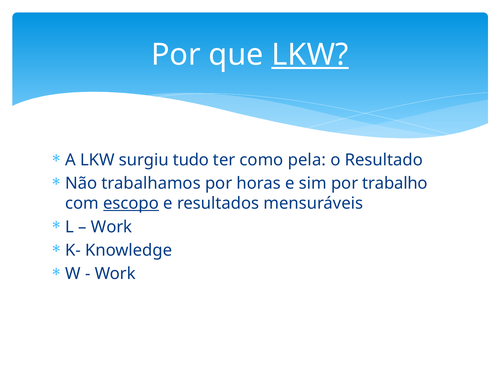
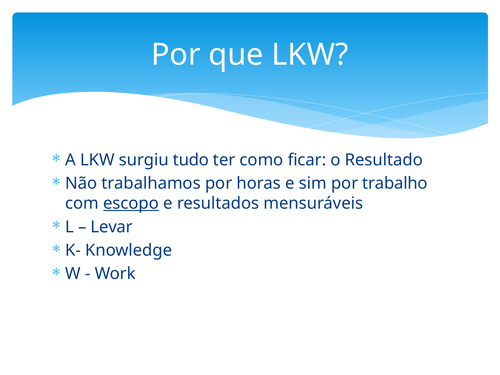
LKW underline: present -> none (310, 55)
pela: pela -> ficar (307, 160)
Work: Work -> Levar (112, 227)
